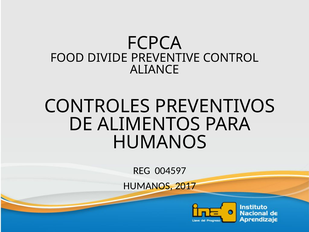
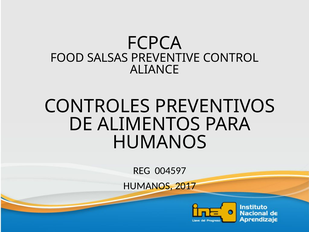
DIVIDE: DIVIDE -> SALSAS (108, 58)
